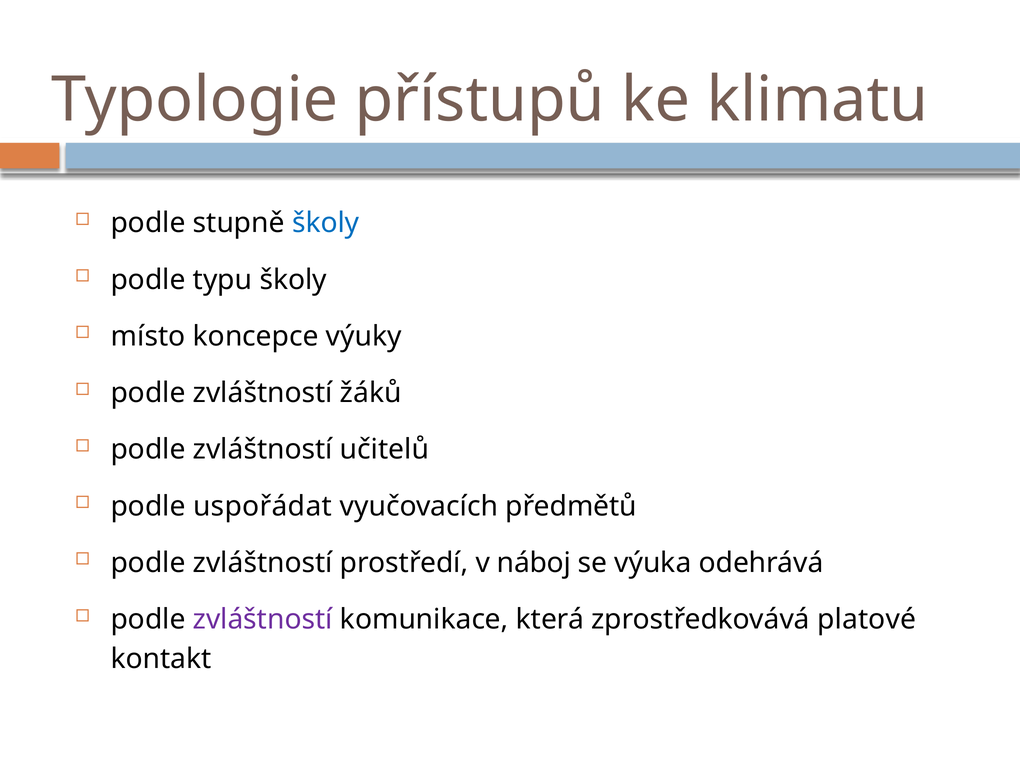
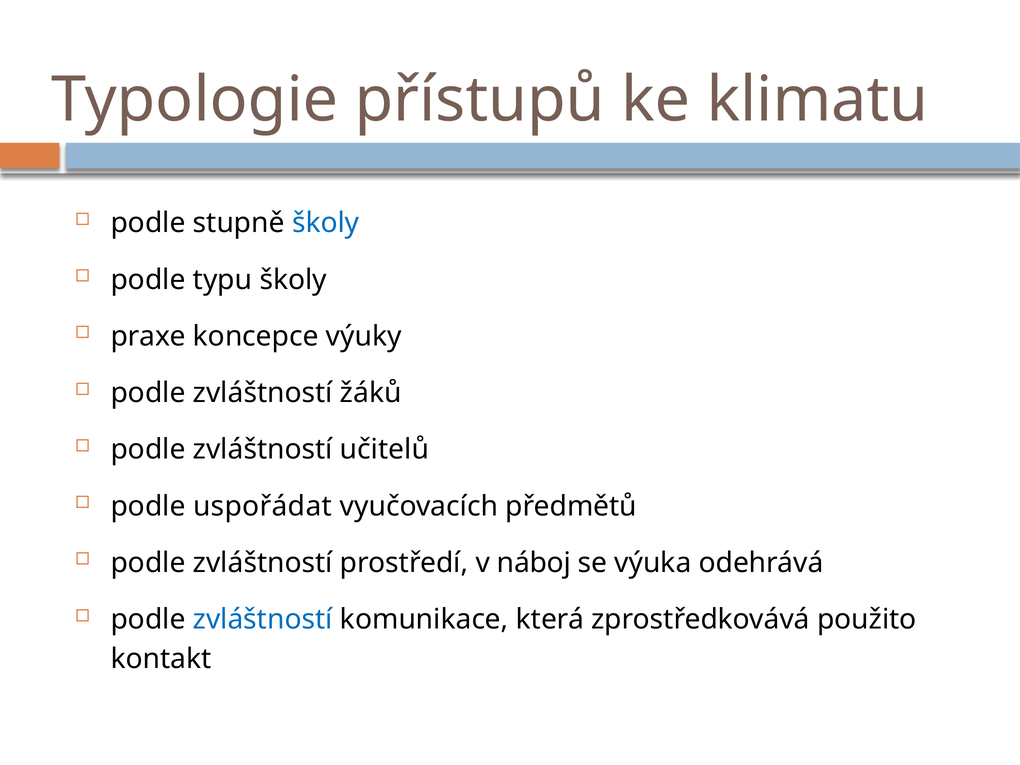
místo: místo -> praxe (148, 336)
zvláštností colour: purple -> blue (263, 620)
platové: platové -> použito (867, 620)
